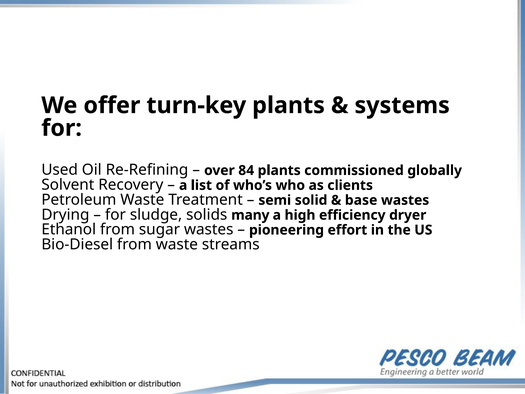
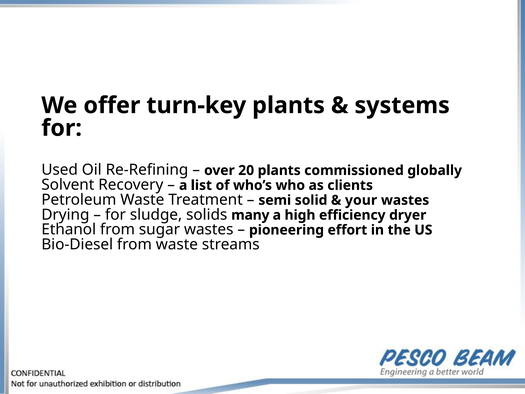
84: 84 -> 20 (246, 170)
base: base -> your (361, 200)
